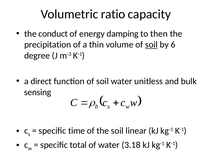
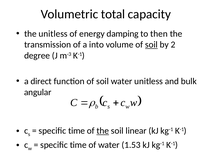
ratio: ratio -> total (113, 14)
the conduct: conduct -> unitless (53, 34)
precipitation: precipitation -> transmission (48, 45)
thin: thin -> into (96, 45)
6: 6 -> 2 (173, 45)
sensing: sensing -> angular (38, 92)
the underline: none -> present (103, 131)
total: total -> time (78, 145)
3.18: 3.18 -> 1.53 (131, 145)
